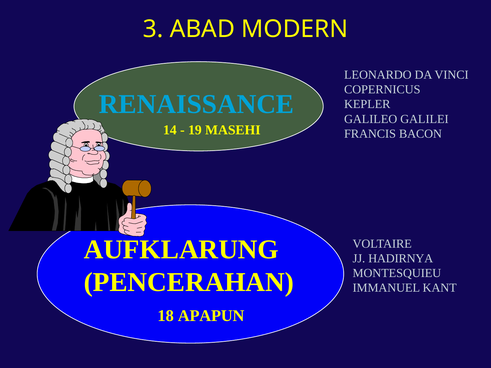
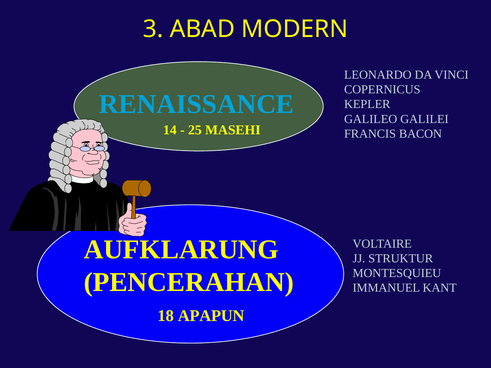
19: 19 -> 25 (195, 130)
HADIRNYA: HADIRNYA -> STRUKTUR (401, 259)
